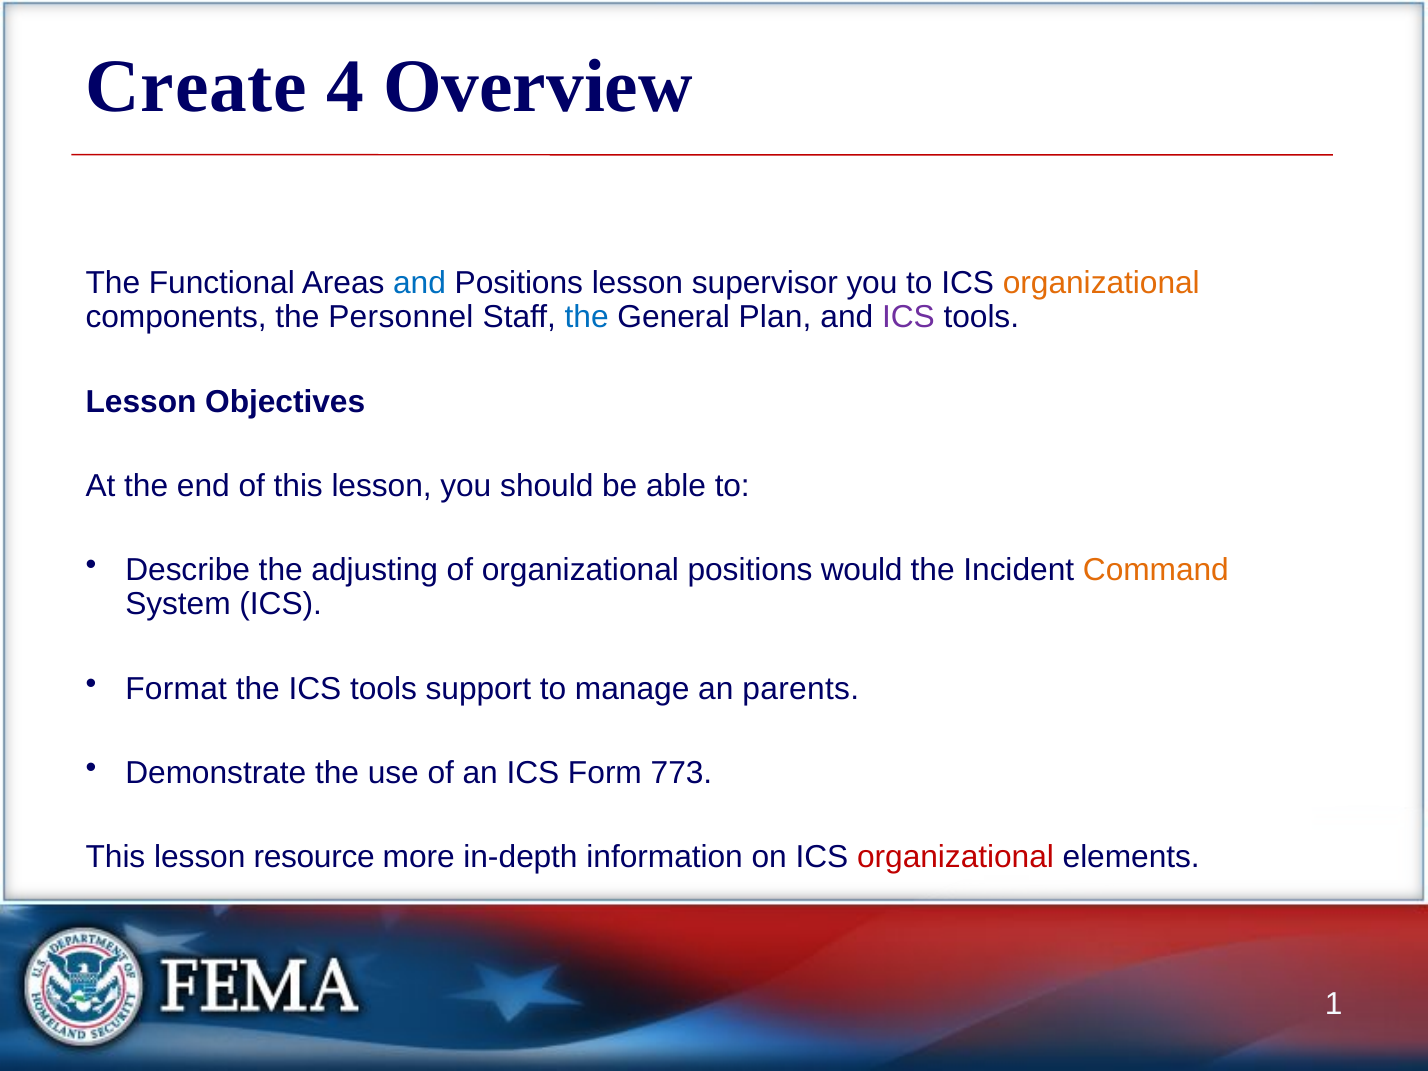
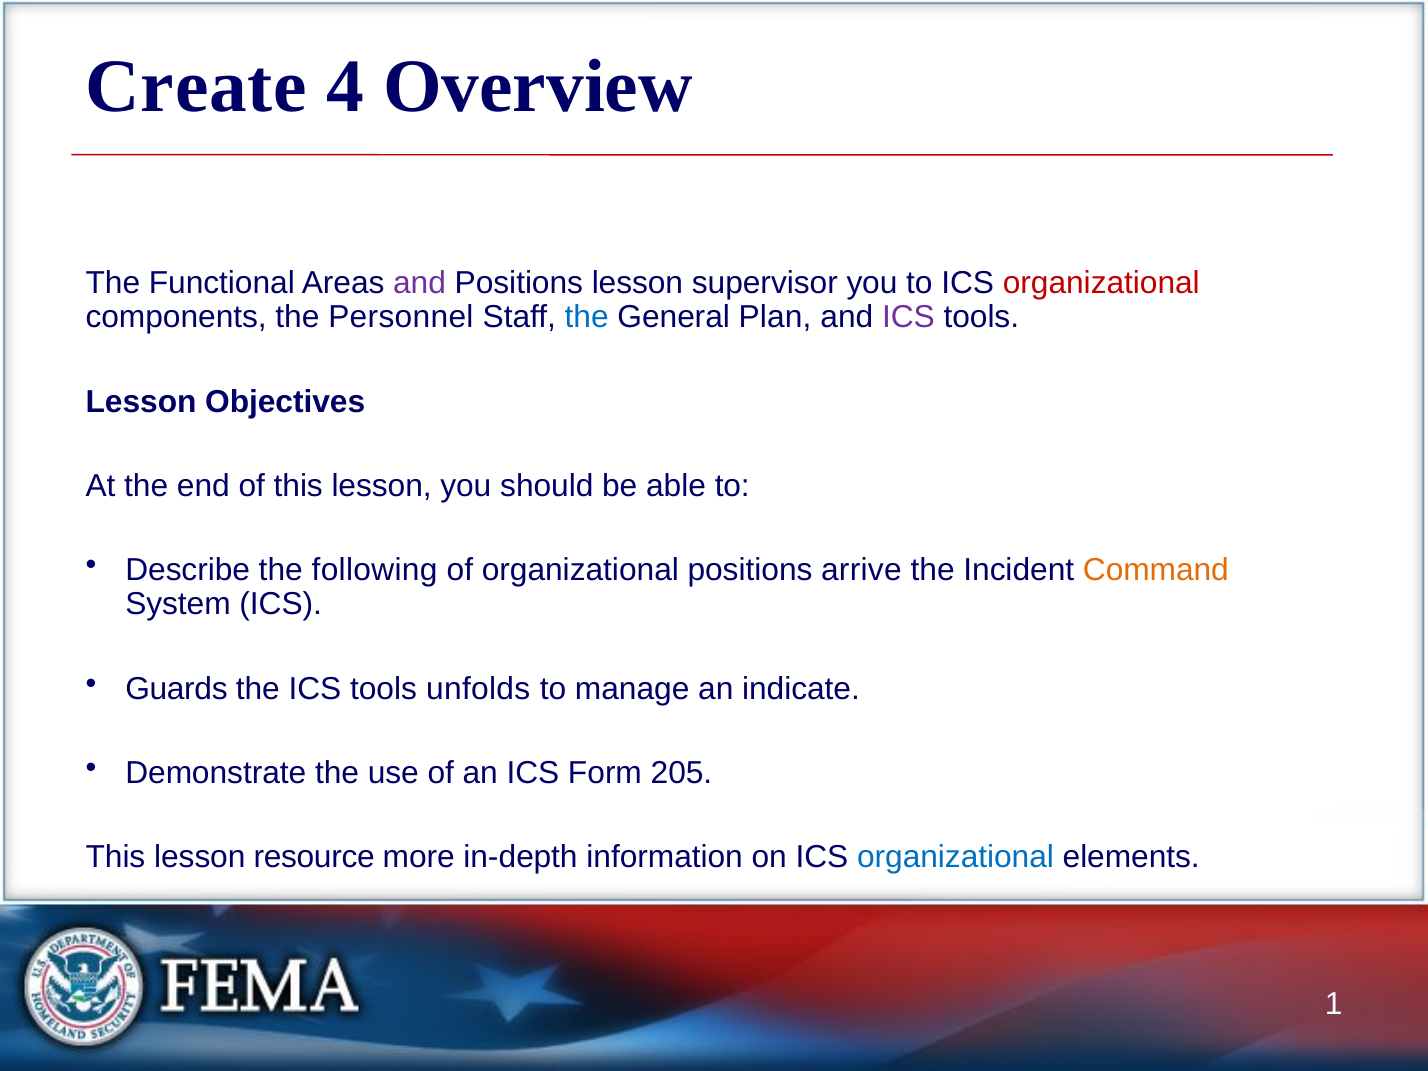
and colour: blue -> purple (420, 283)
organizational colour: orange -> red (1101, 283)
adjusting: adjusting -> following (375, 570)
would: would -> arrive (861, 570)
Format: Format -> Guards (176, 689)
support: support -> unfolds (478, 689)
parents: parents -> indicate (801, 689)
773: 773 -> 205 (681, 773)
organizational colour: red -> blue (955, 857)
